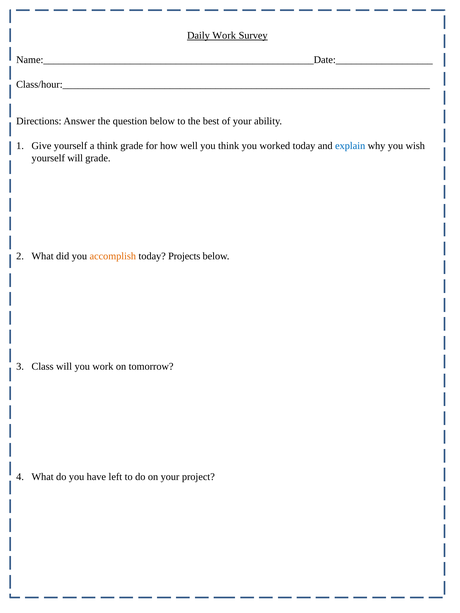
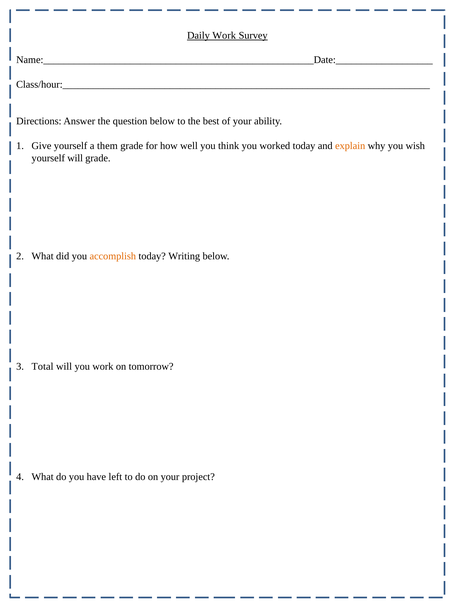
a think: think -> them (107, 146)
explain colour: blue -> orange (350, 146)
Projects: Projects -> Writing (184, 256)
Class: Class -> Total (43, 367)
